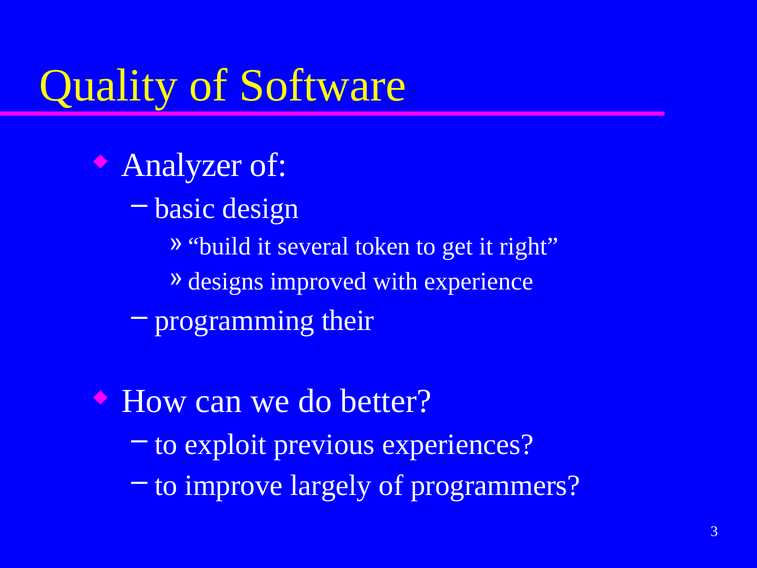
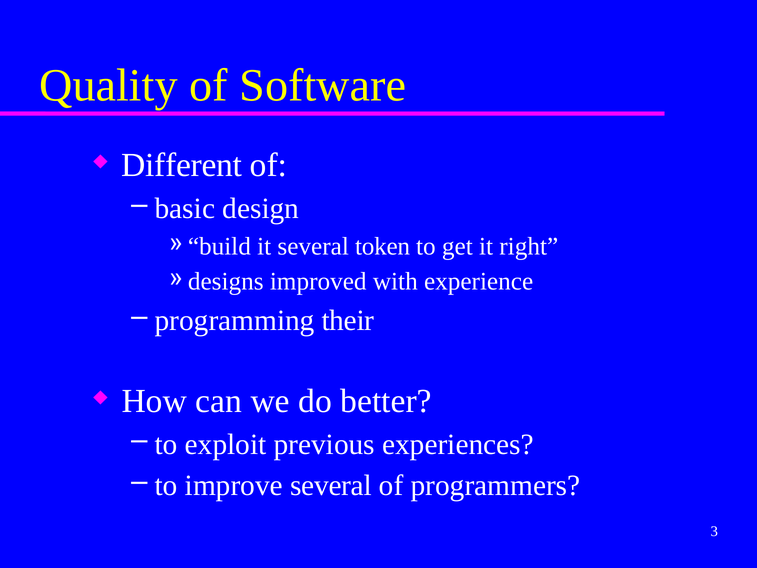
Analyzer: Analyzer -> Different (182, 165)
improve largely: largely -> several (331, 485)
